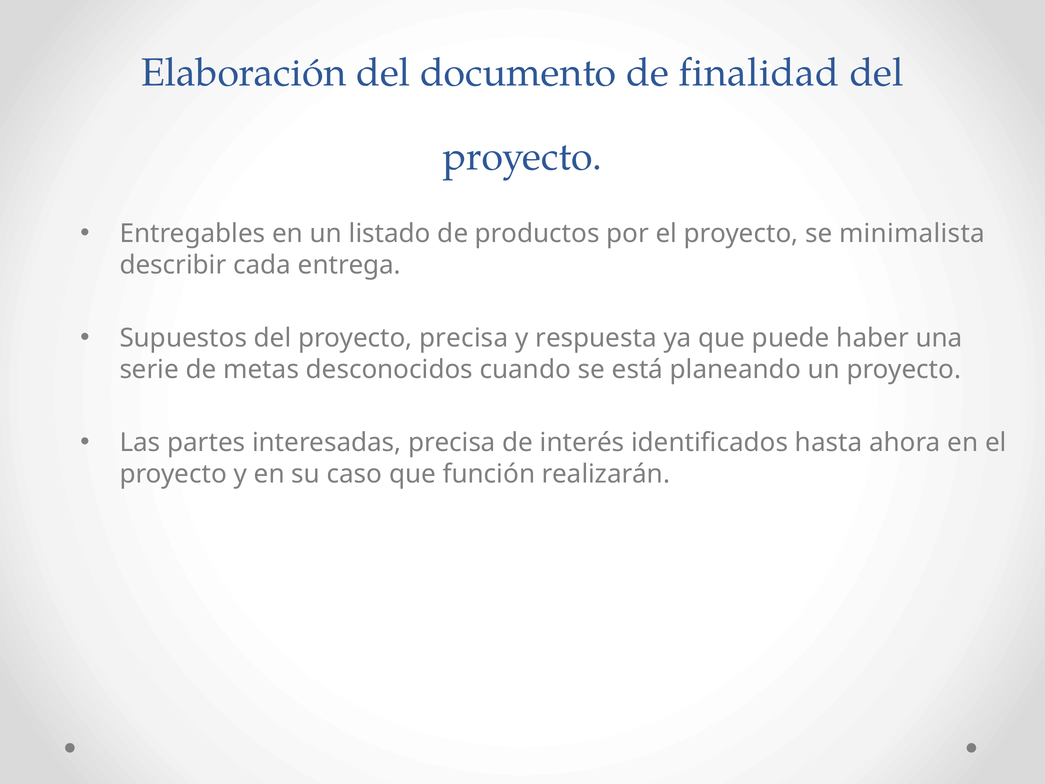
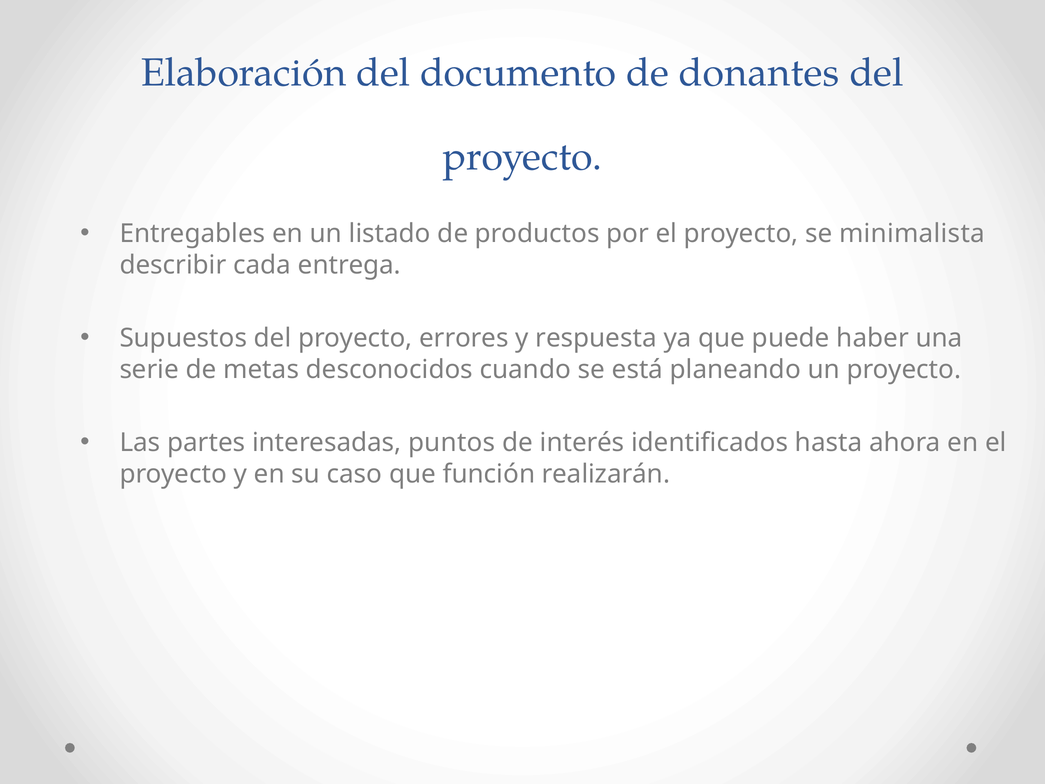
finalidad: finalidad -> donantes (759, 73)
proyecto precisa: precisa -> errores (464, 338)
interesadas precisa: precisa -> puntos (452, 443)
